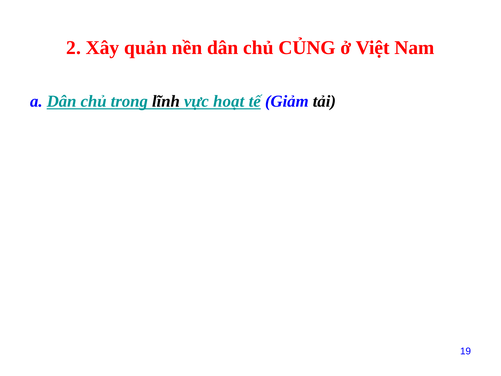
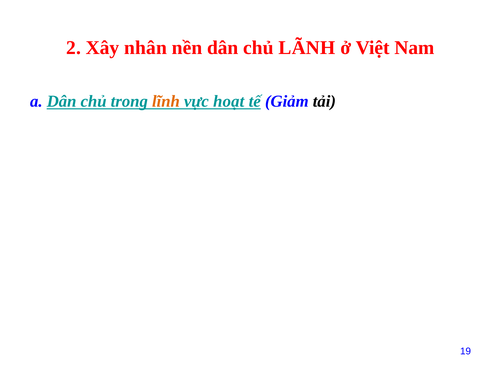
quản: quản -> nhân (146, 48)
CỦNG: CỦNG -> LÃNH (307, 48)
lĩnh colour: black -> orange (166, 101)
